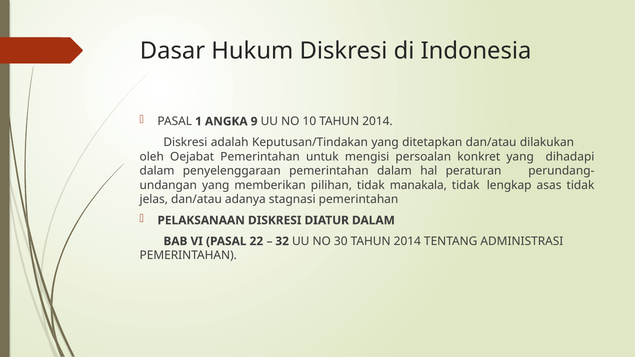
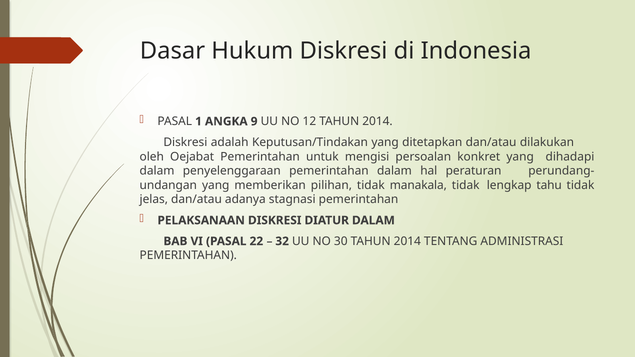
10: 10 -> 12 (309, 121)
asas: asas -> tahu (549, 185)
